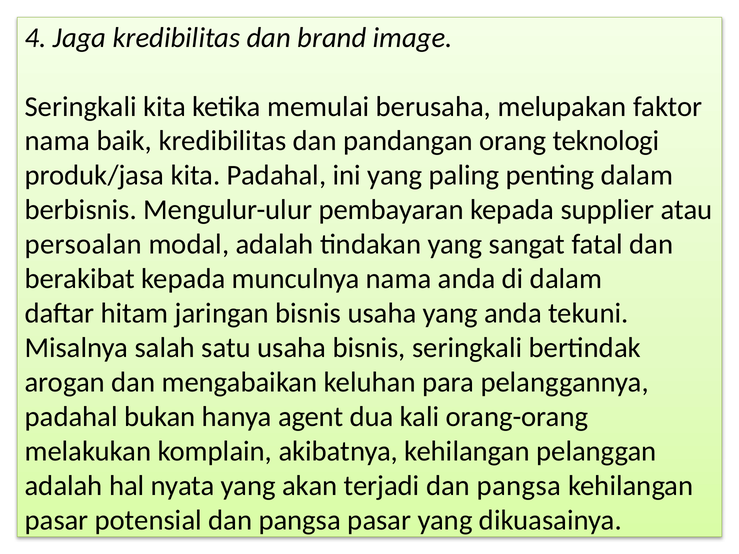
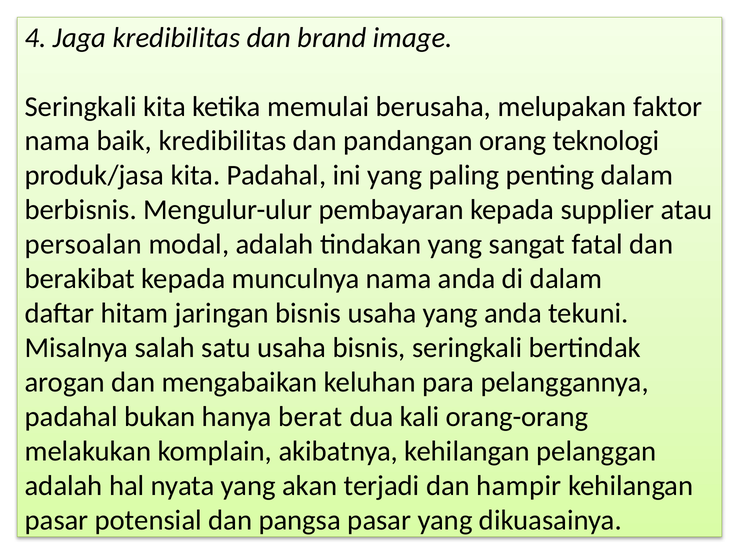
agent: agent -> berat (310, 417)
terjadi dan pangsa: pangsa -> hampir (519, 486)
